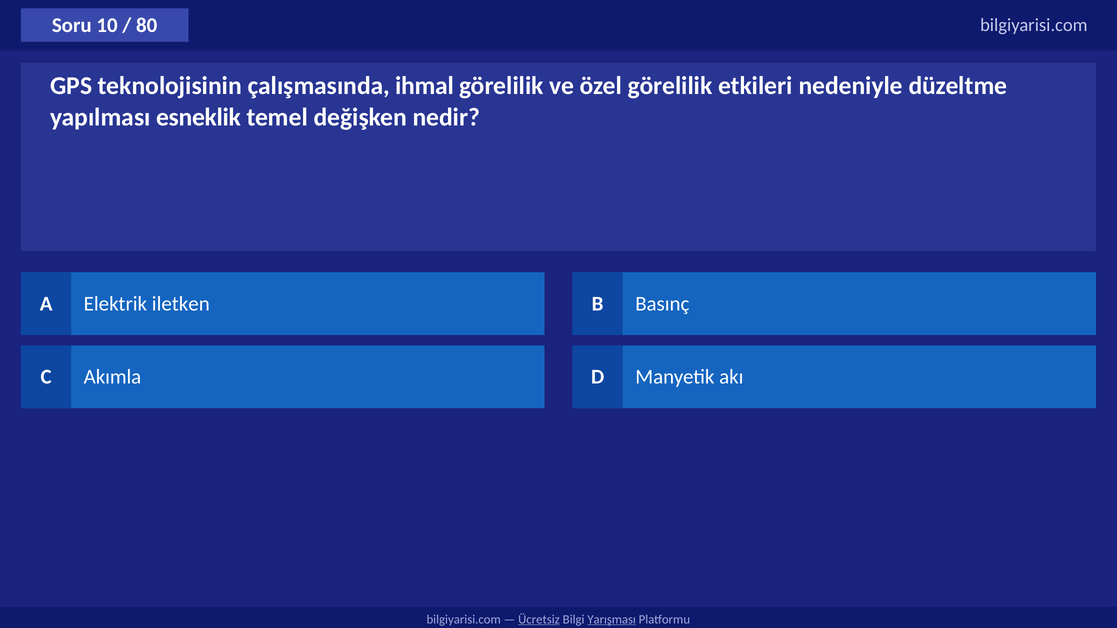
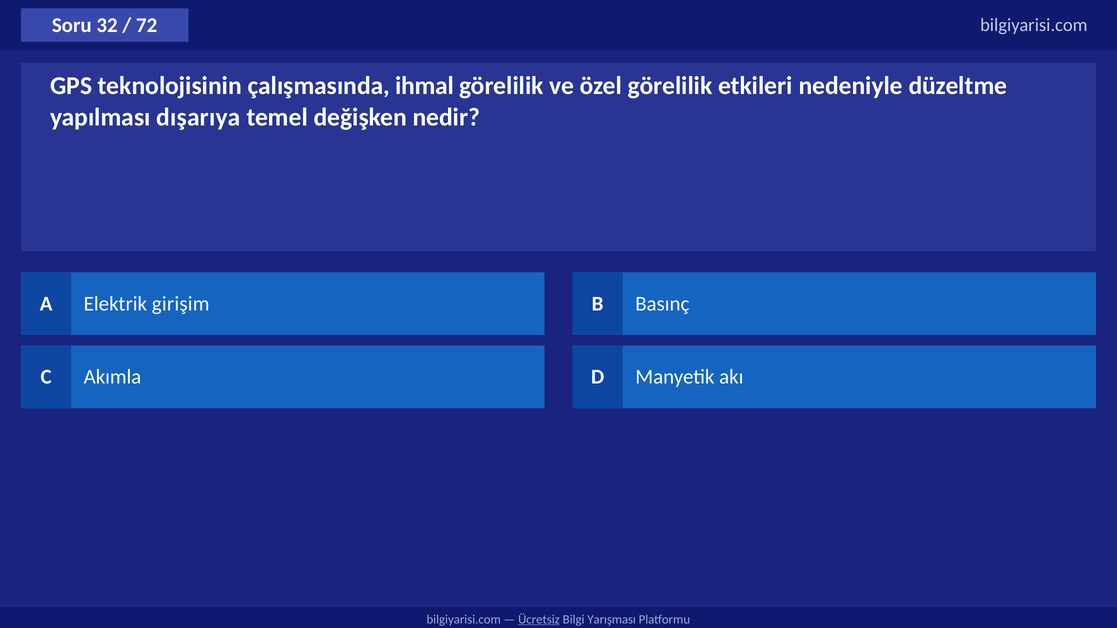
10: 10 -> 32 (107, 26)
80: 80 -> 72 (147, 26)
esneklik: esneklik -> dışarıya (198, 117)
iletken: iletken -> girişim (181, 304)
Yarışması underline: present -> none (612, 620)
